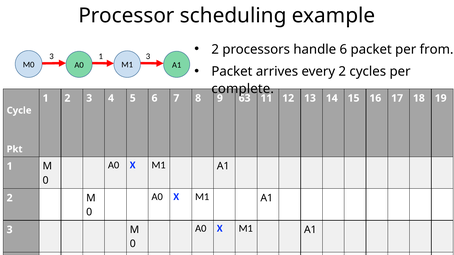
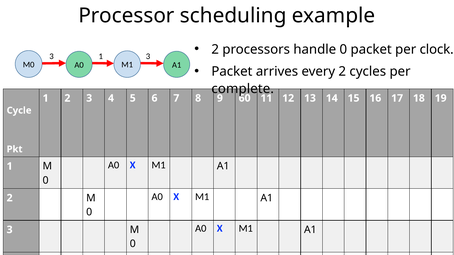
handle 6: 6 -> 0 (343, 49)
from: from -> clock (437, 49)
63: 63 -> 60 (245, 98)
